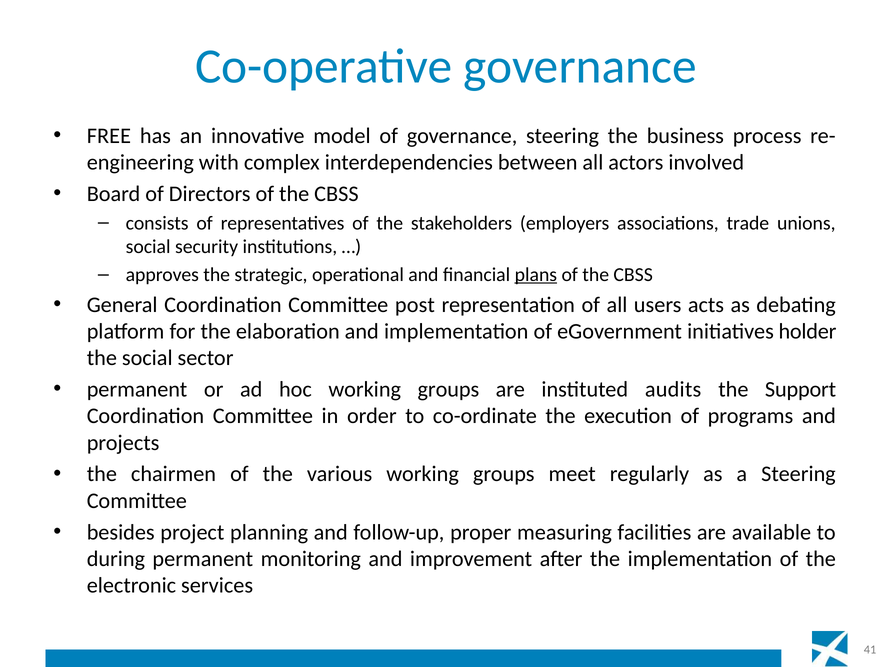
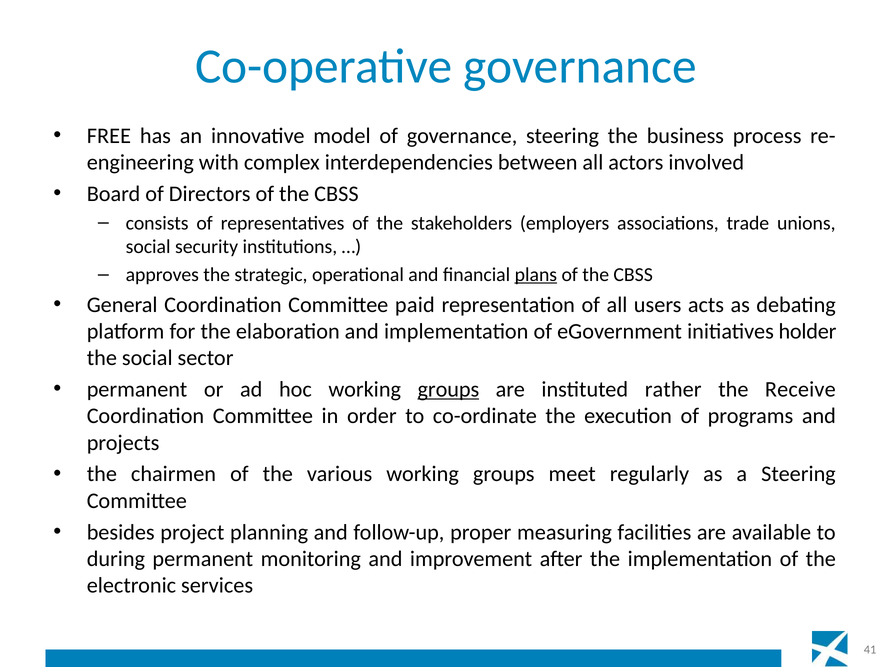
post: post -> paid (415, 305)
groups underline: none -> present (448, 390)
audits: audits -> rather (673, 390)
Support: Support -> Receive (800, 390)
